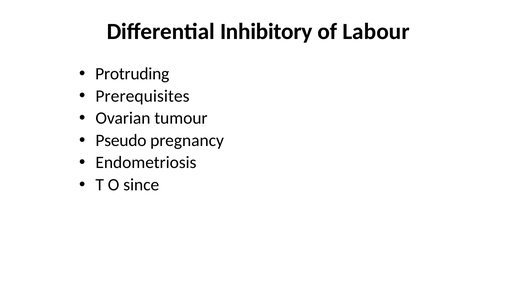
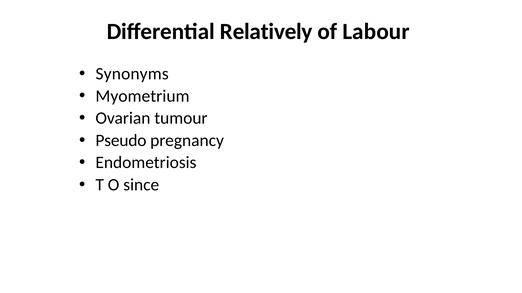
Inhibitory: Inhibitory -> Relatively (266, 32)
Protruding: Protruding -> Synonyms (132, 74)
Prerequisites: Prerequisites -> Myometrium (143, 96)
